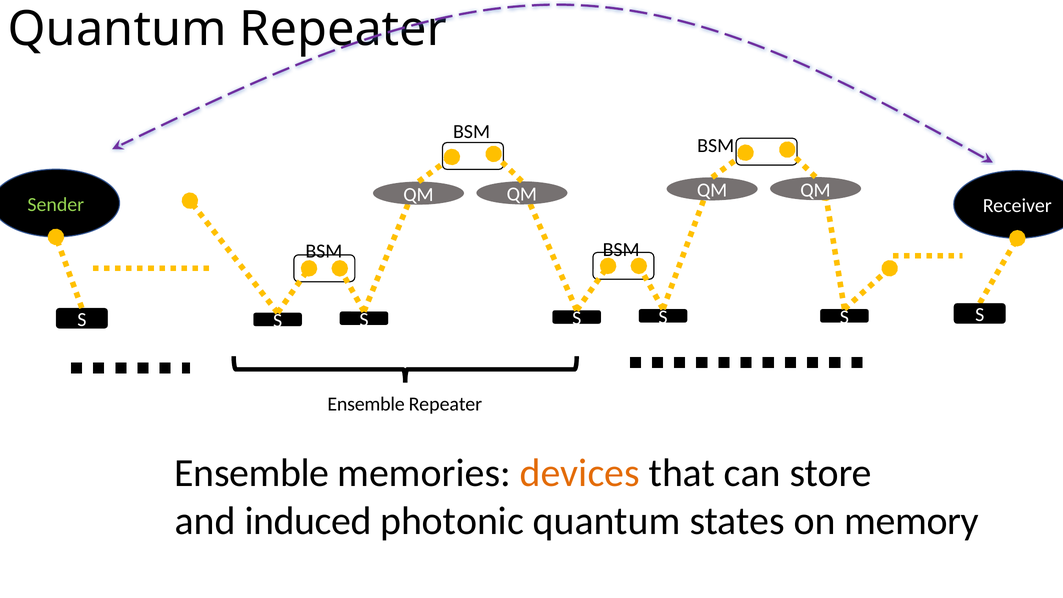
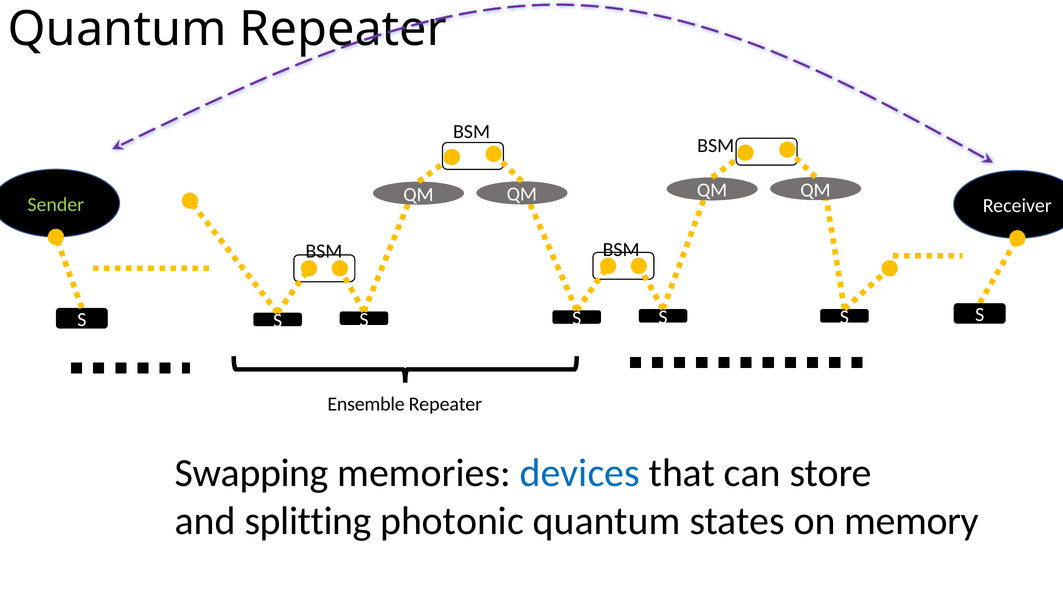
Ensemble: Ensemble -> Swapping (252, 473)
devices colour: orange -> blue (580, 473)
induced: induced -> splitting (308, 521)
